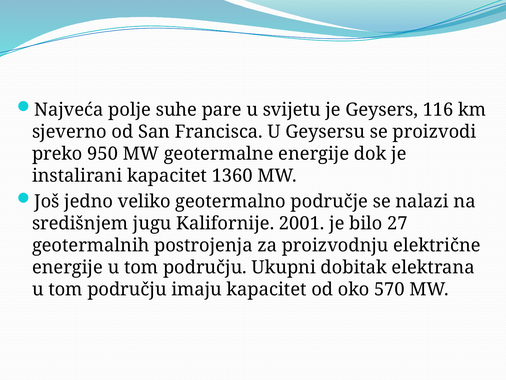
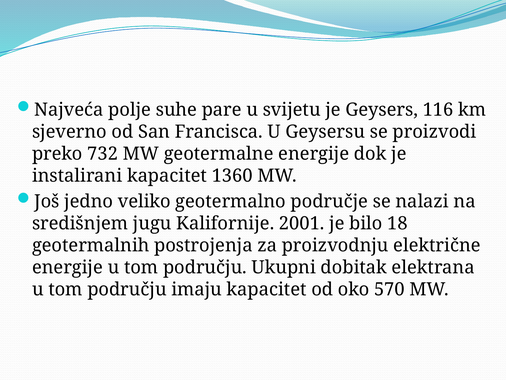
950: 950 -> 732 (103, 153)
27: 27 -> 18 (397, 223)
